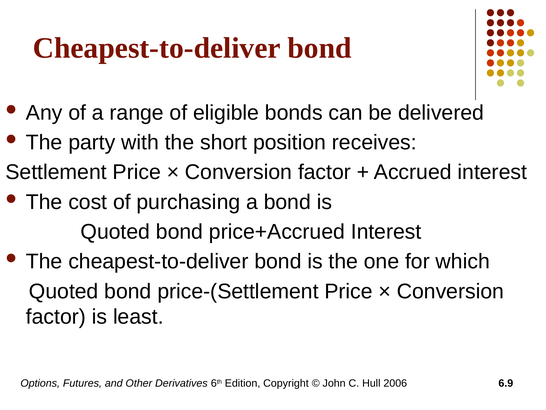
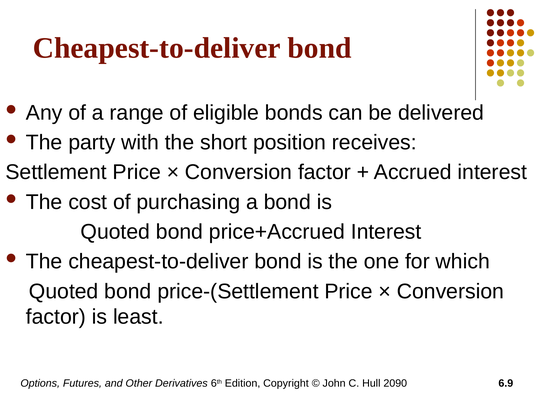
2006: 2006 -> 2090 (395, 383)
